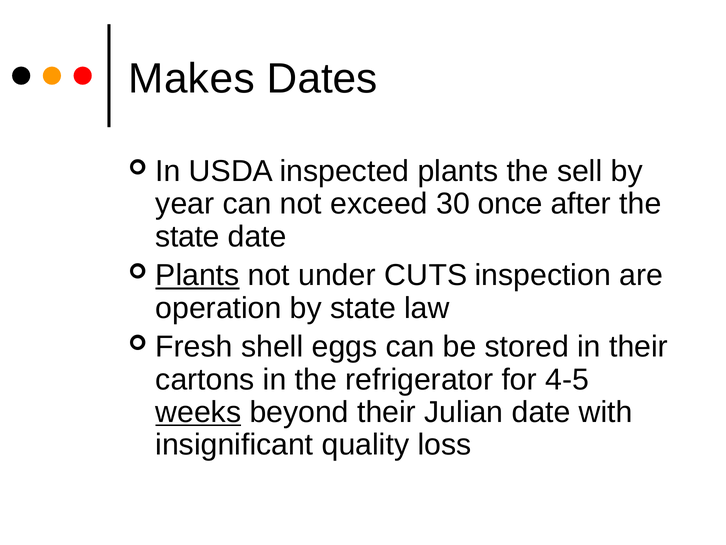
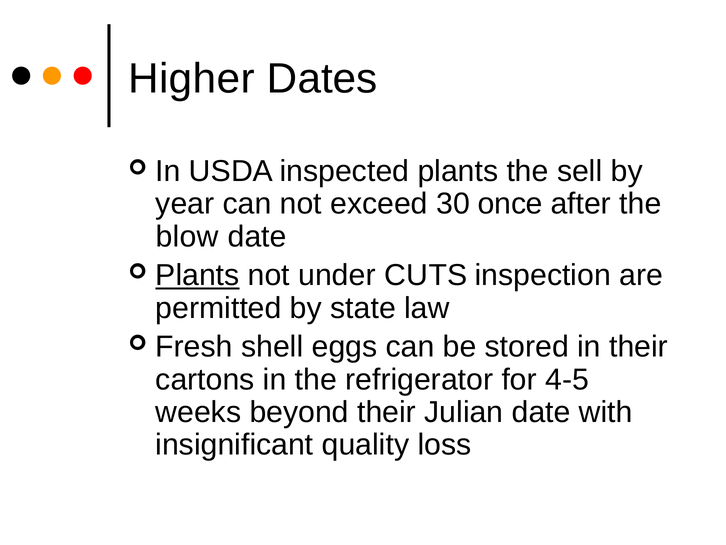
Makes: Makes -> Higher (192, 79)
state: state -> blow (187, 236)
operation: operation -> permitted (219, 308)
weeks underline: present -> none (198, 412)
